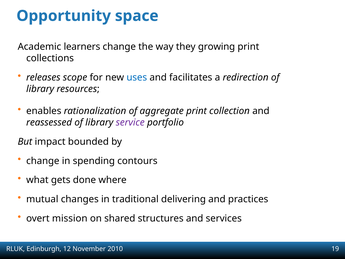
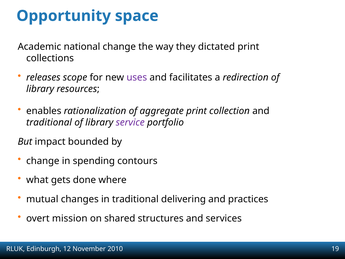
learners: learners -> national (82, 47)
growing: growing -> dictated (216, 47)
uses colour: blue -> purple (137, 77)
reassessed: reassessed -> traditional (49, 122)
